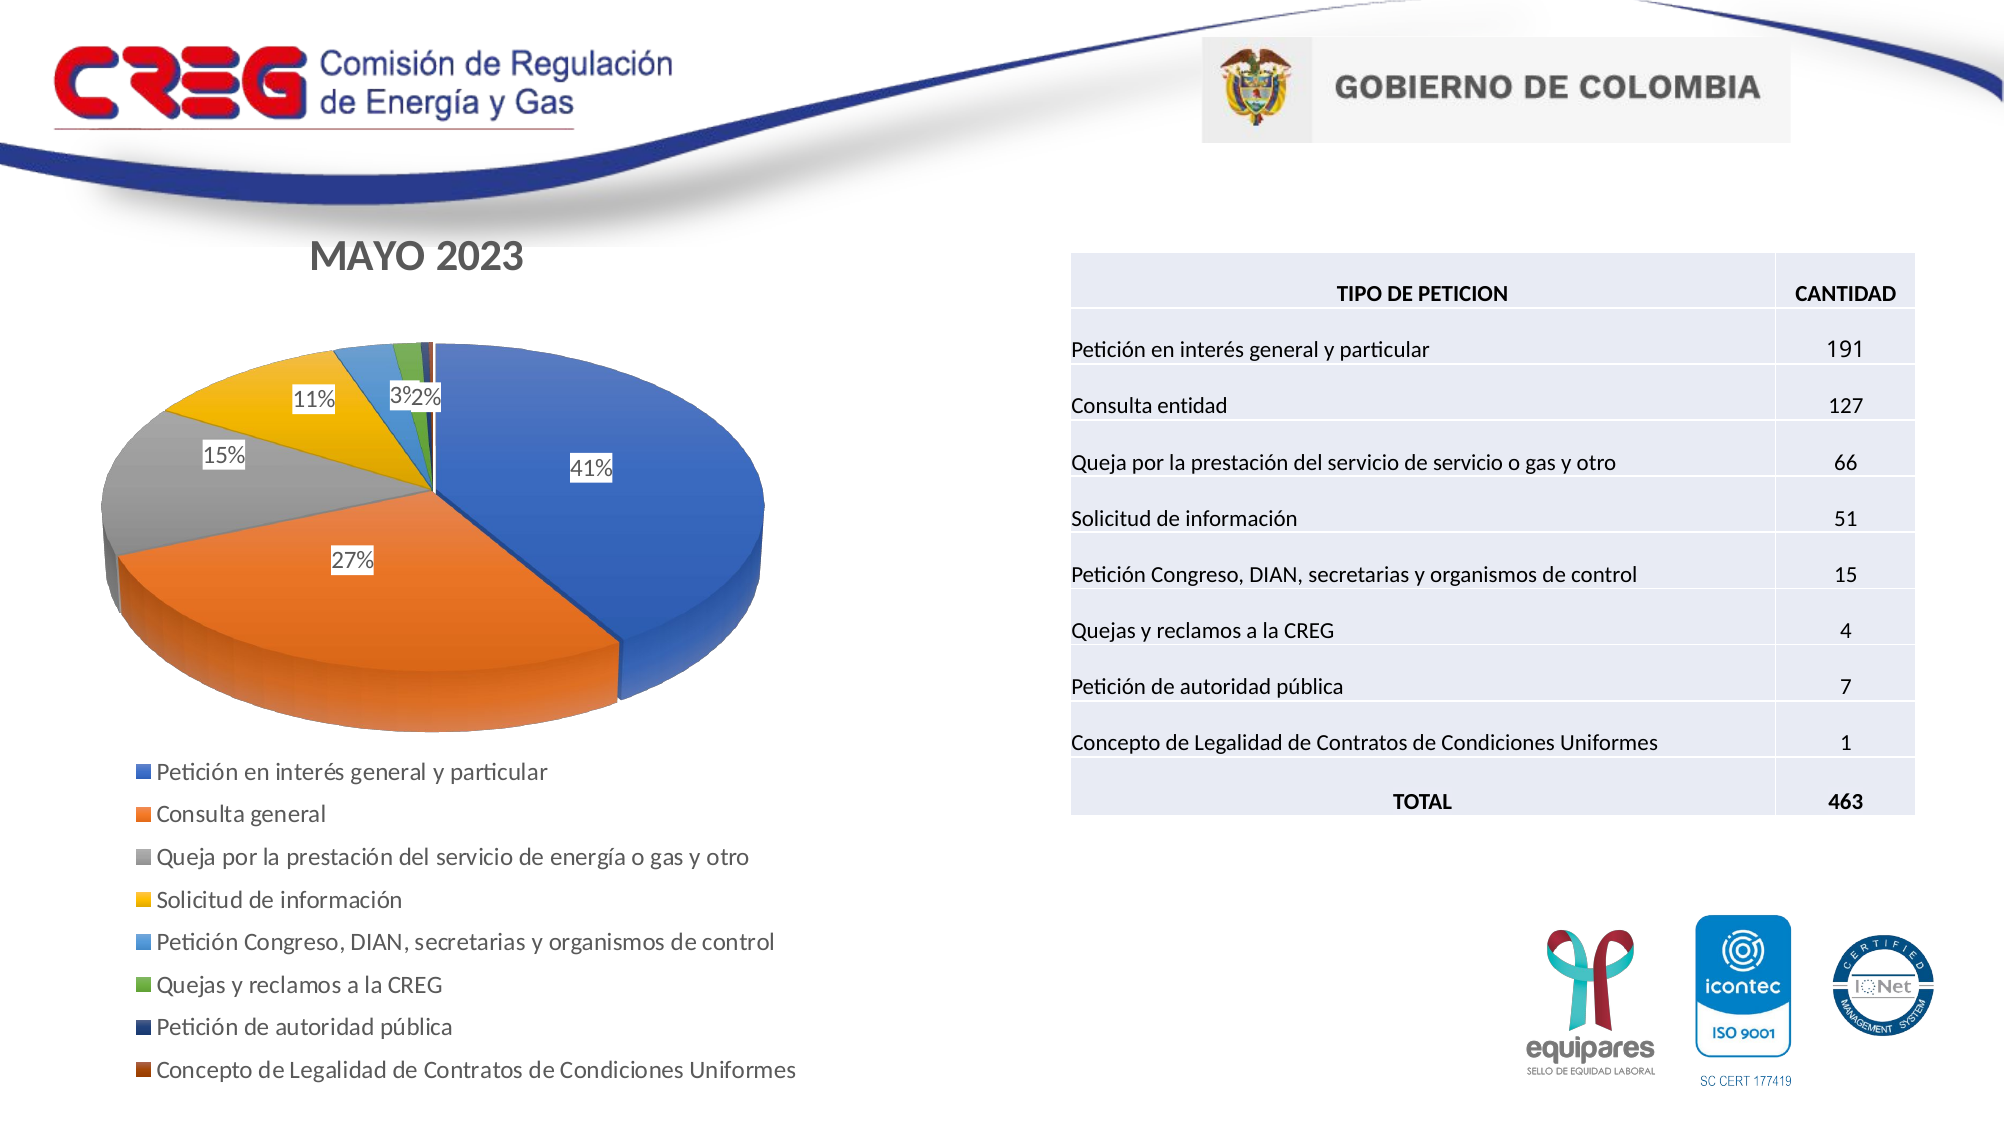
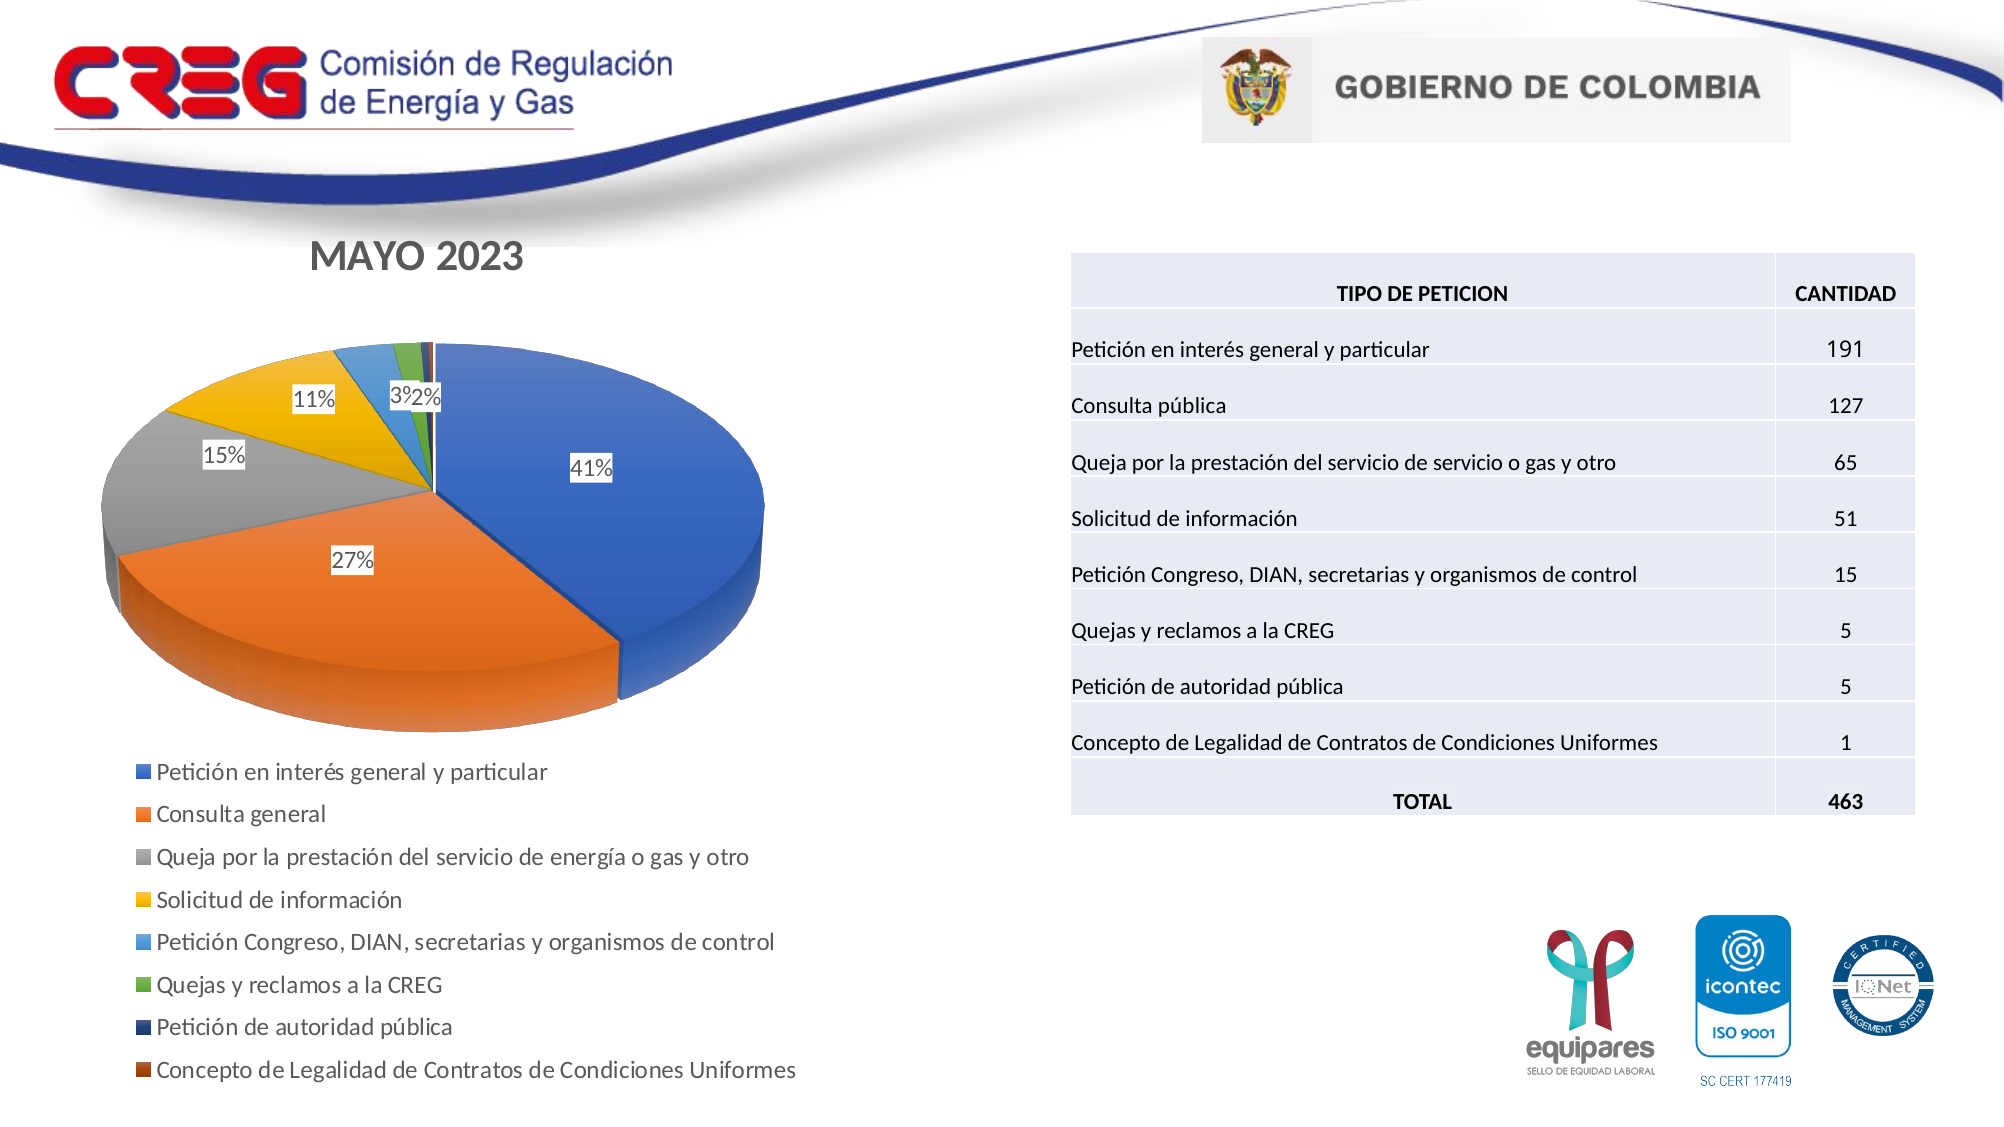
Consulta entidad: entidad -> pública (1192, 406)
66: 66 -> 65 (1846, 463)
CREG 4: 4 -> 5 (1846, 631)
pública 7: 7 -> 5 (1846, 687)
